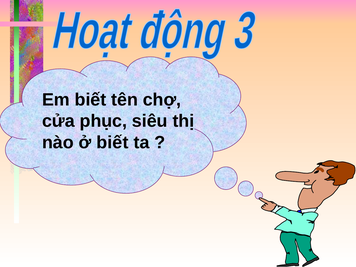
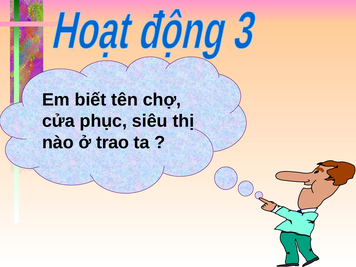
ở biết: biết -> trao (113, 142)
